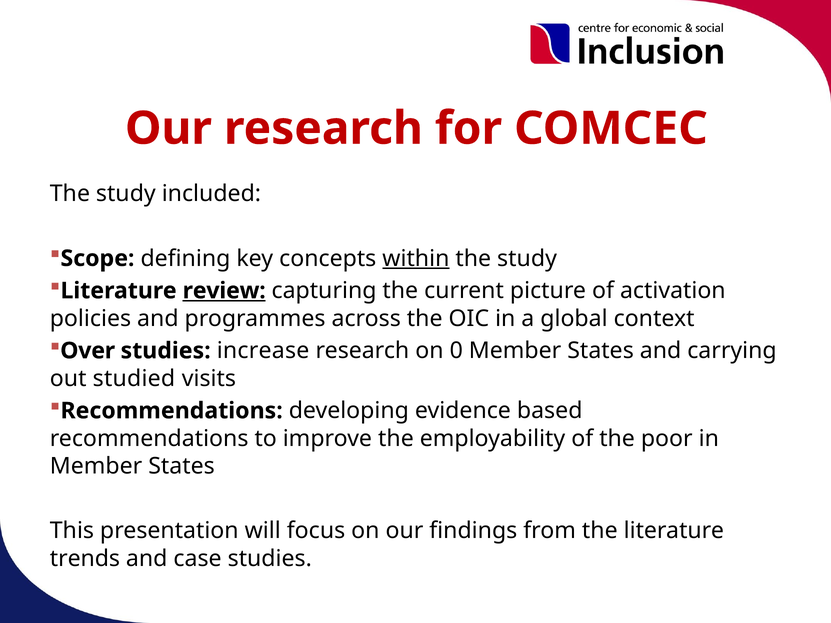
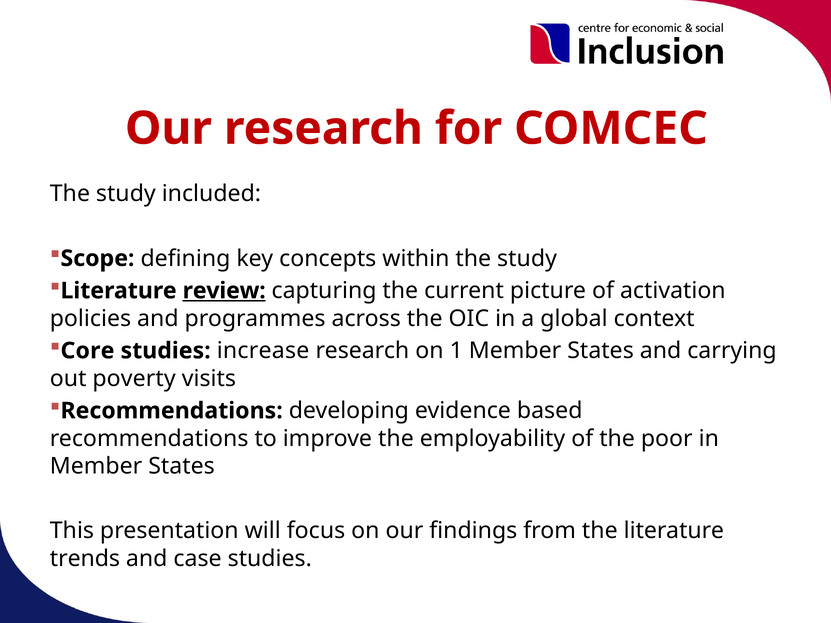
within underline: present -> none (416, 258)
Over: Over -> Core (87, 351)
0: 0 -> 1 (456, 351)
studied: studied -> poverty (134, 379)
